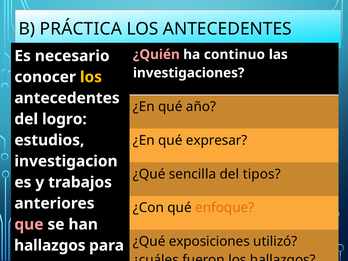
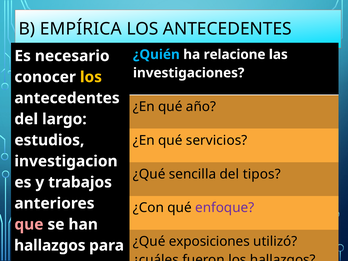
PRÁCTICA: PRÁCTICA -> EMPÍRICA (81, 29)
¿Quién colour: pink -> light blue (156, 55)
continuo: continuo -> relacione (235, 55)
logro: logro -> largo (64, 119)
expresar: expresar -> servicios (217, 140)
enfoque colour: orange -> purple (225, 208)
